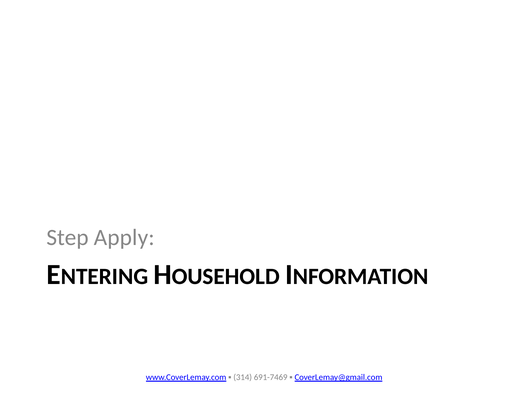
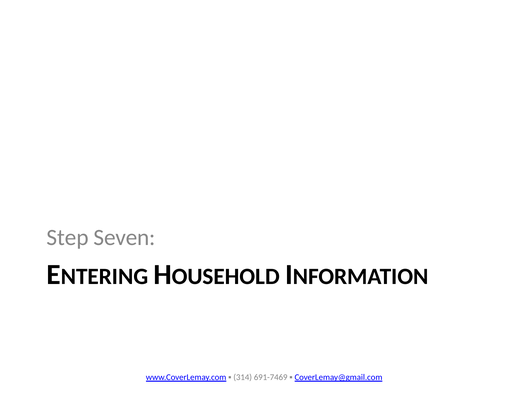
Apply: Apply -> Seven (124, 238)
